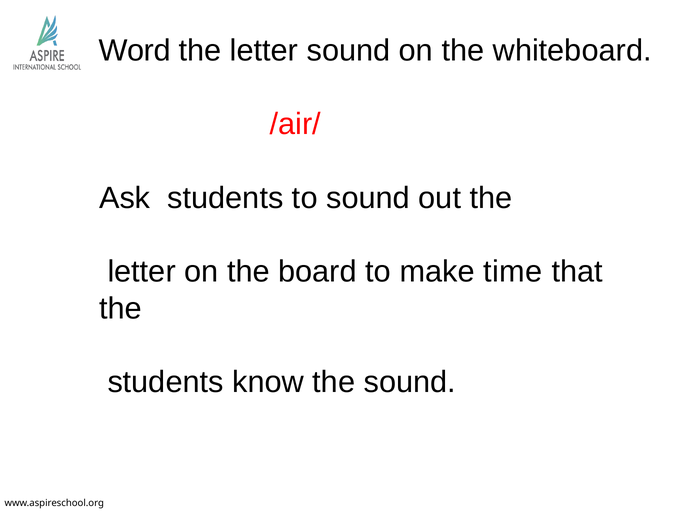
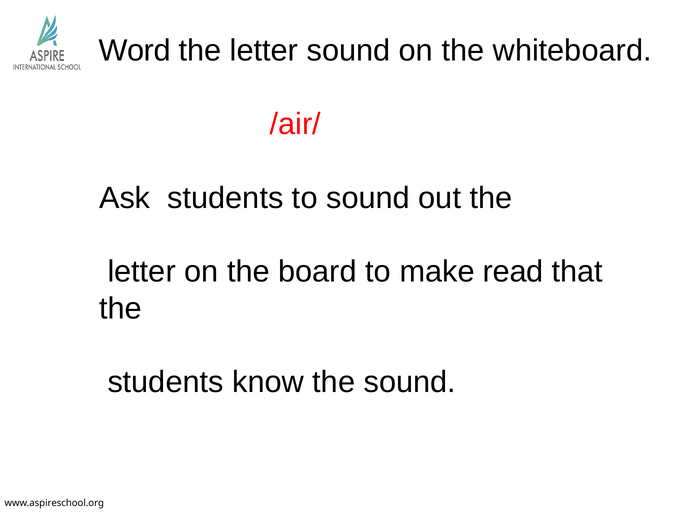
time: time -> read (513, 272)
